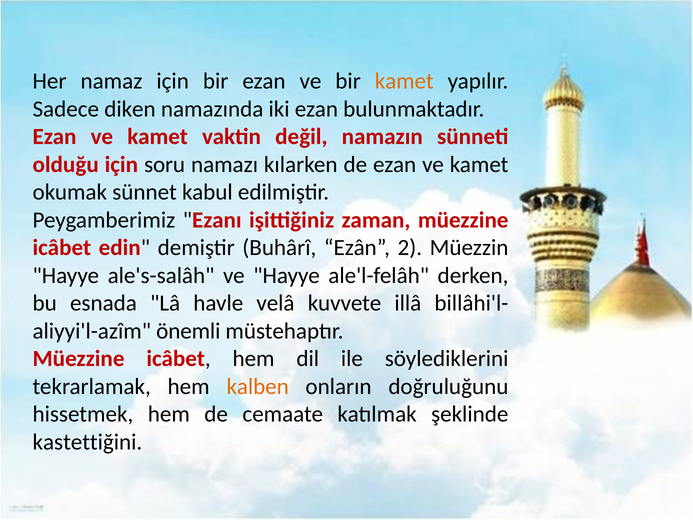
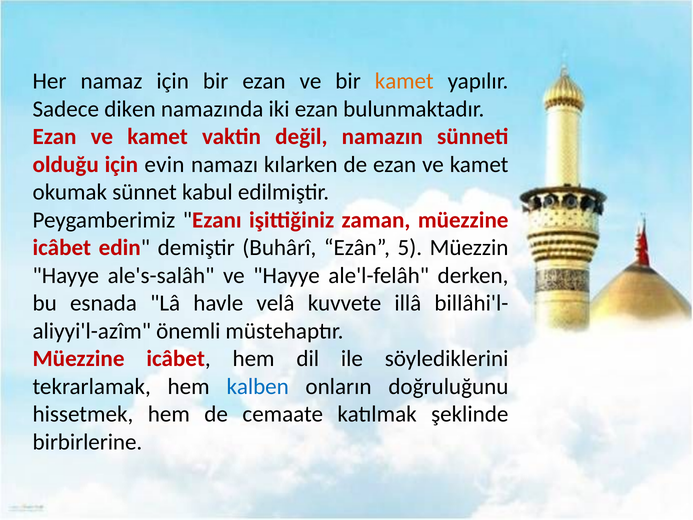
soru: soru -> evin (164, 164)
2: 2 -> 5 (410, 248)
kalben colour: orange -> blue (258, 386)
kastettiğini: kastettiğini -> birbirlerine (87, 442)
